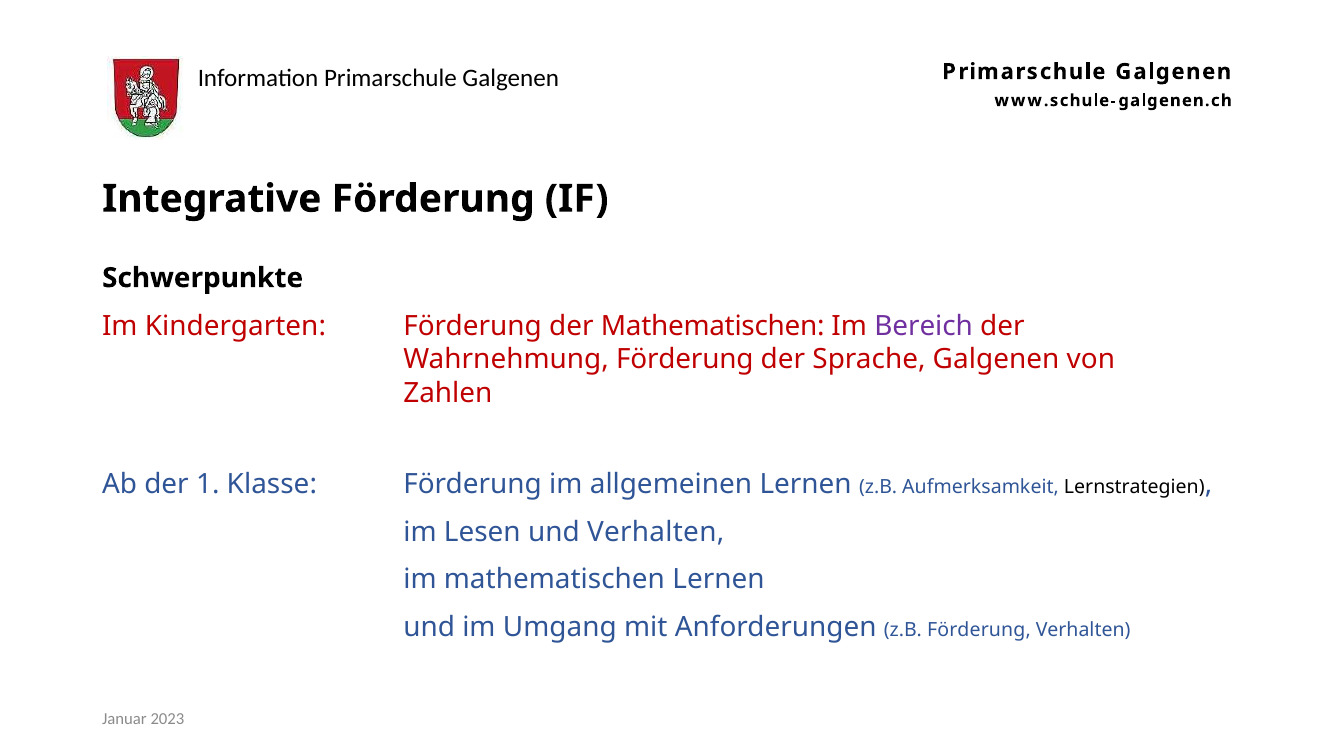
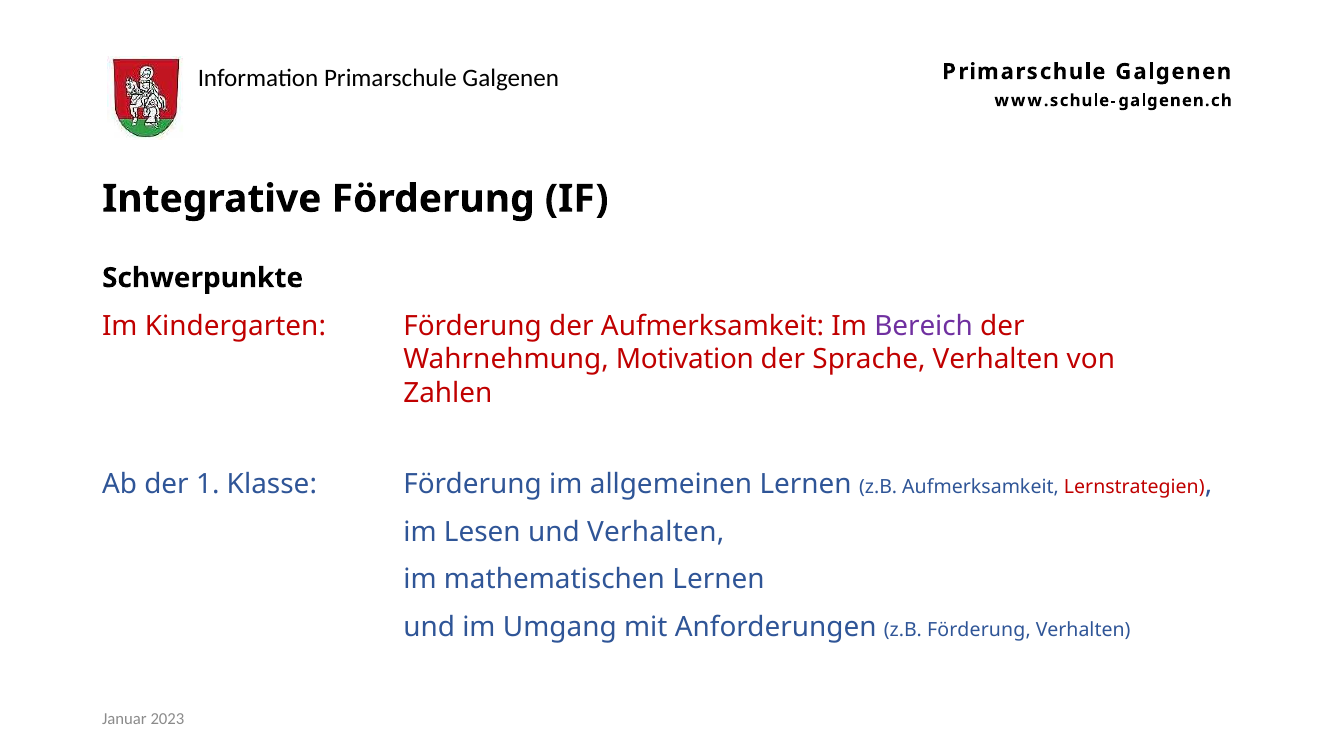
der Mathematischen: Mathematischen -> Aufmerksamkeit (713, 326)
Wahrnehmung Förderung: Förderung -> Motivation (685, 359)
Sprache Galgenen: Galgenen -> Verhalten (996, 359)
Lernstrategien colour: black -> red (1134, 487)
